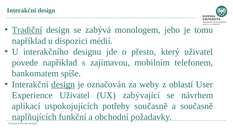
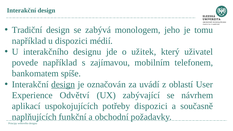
Tradiční underline: present -> none (27, 30)
přesto: přesto -> užitek (144, 52)
weby: weby -> uvádí (149, 84)
Experience Uživatel: Uživatel -> Odvětví (75, 95)
potřeby současně: současně -> dispozici (151, 106)
